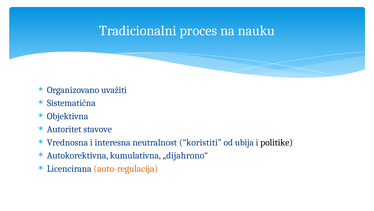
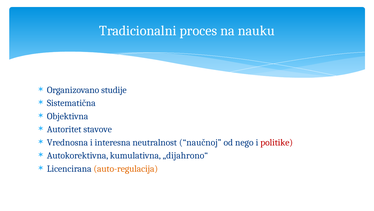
uvažiti: uvažiti -> studije (114, 90)
koristiti: koristiti -> naučnoj (200, 142)
ubija: ubija -> nego (244, 142)
politike colour: black -> red (277, 142)
